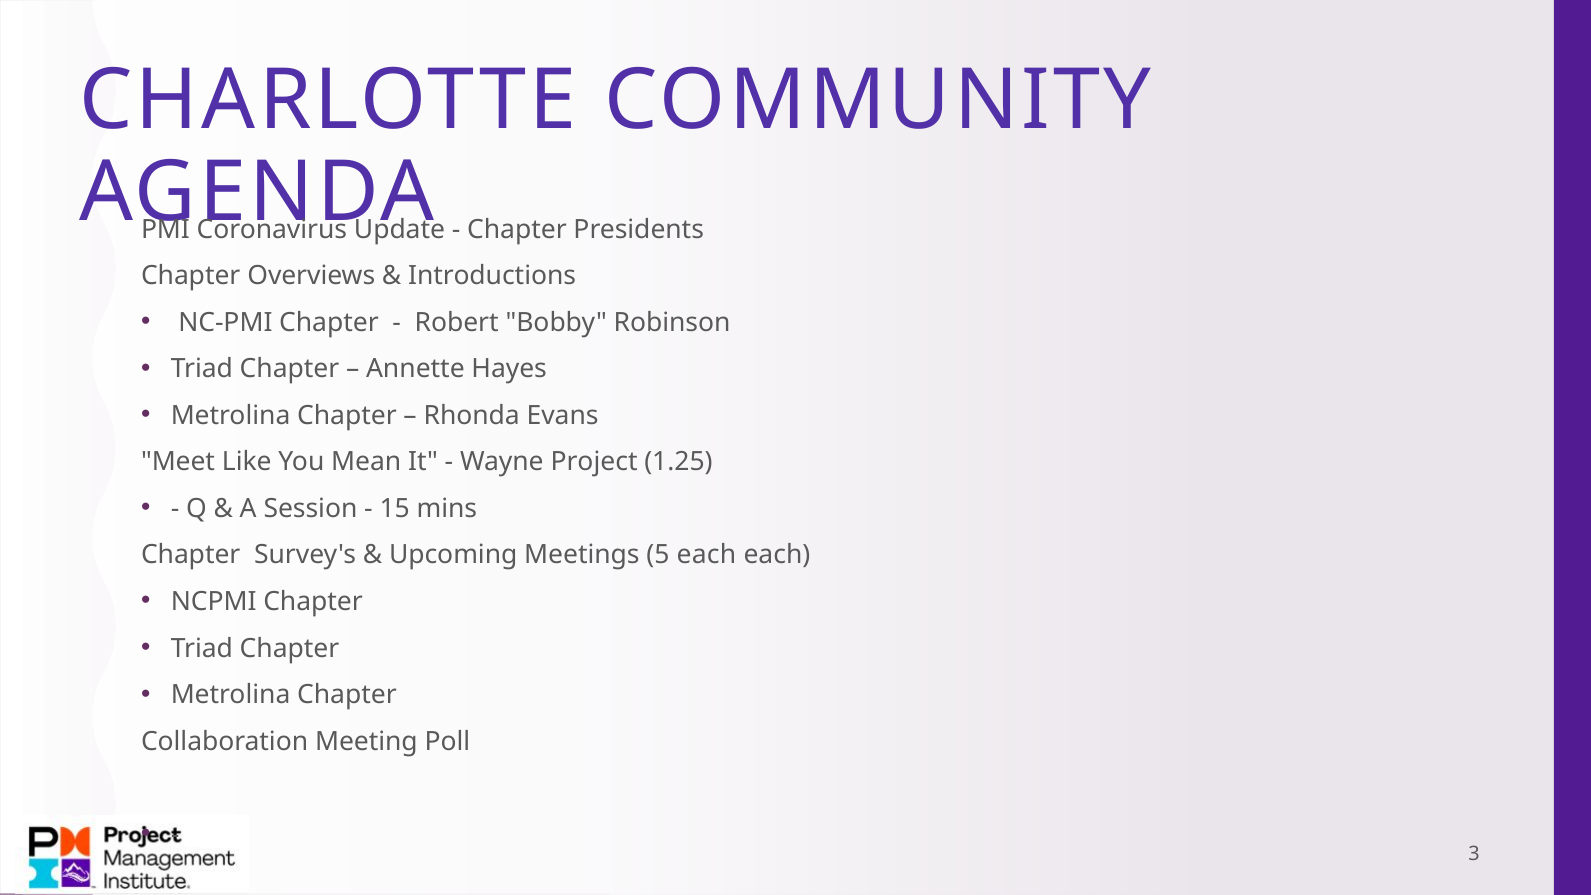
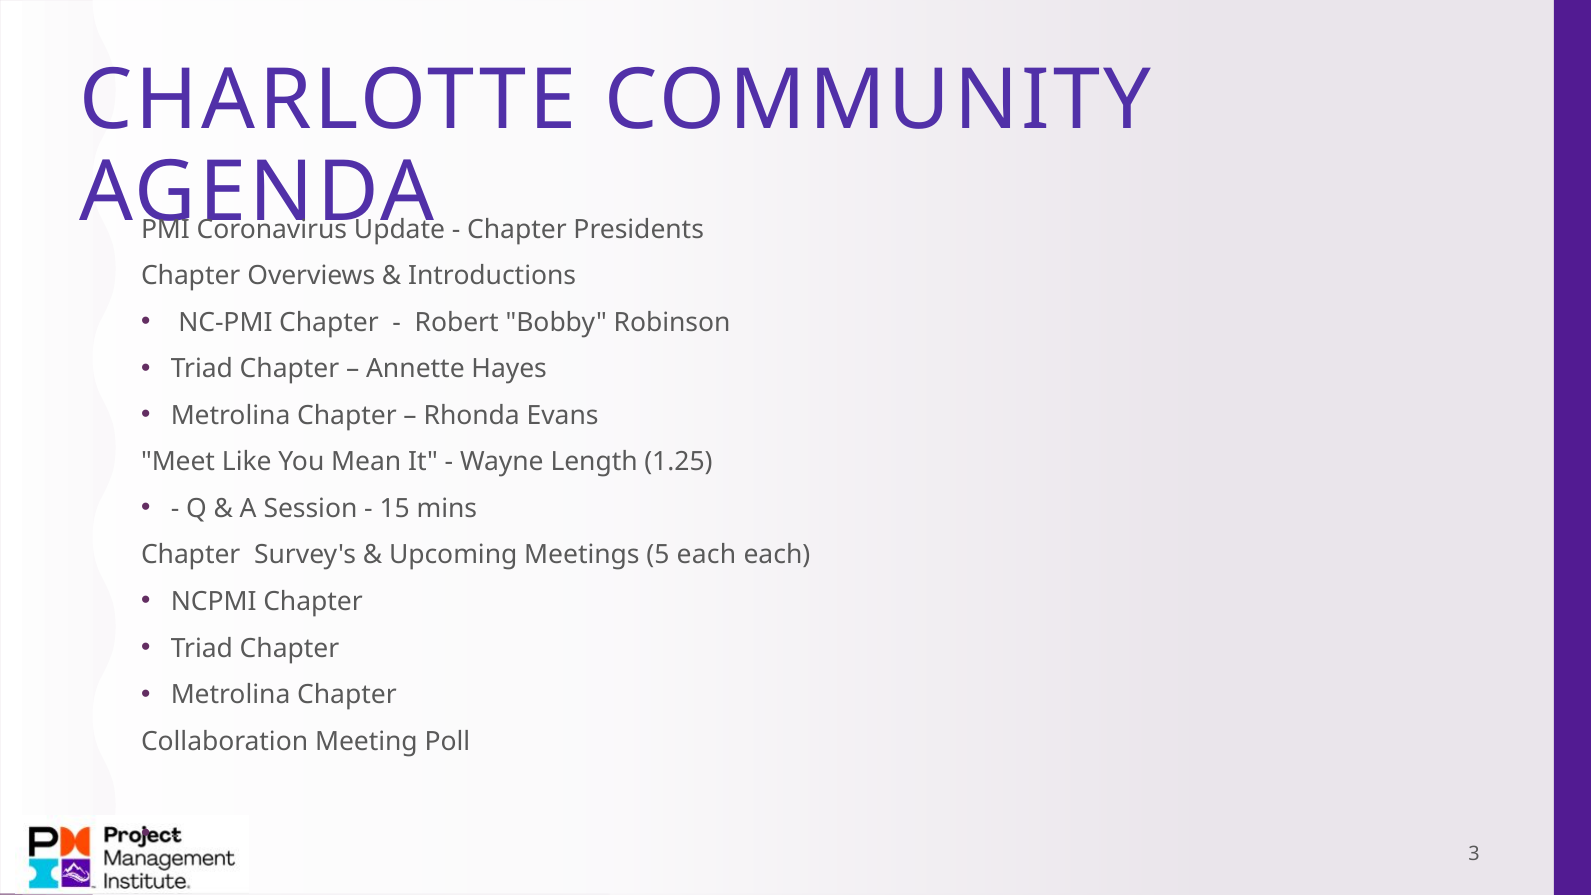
Project: Project -> Length (594, 462)
